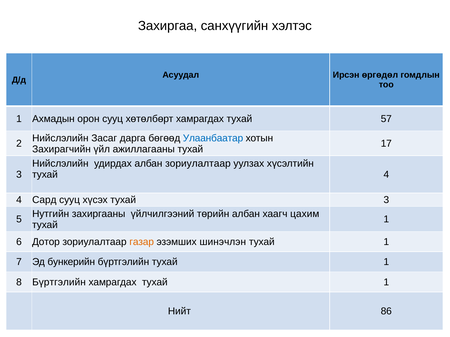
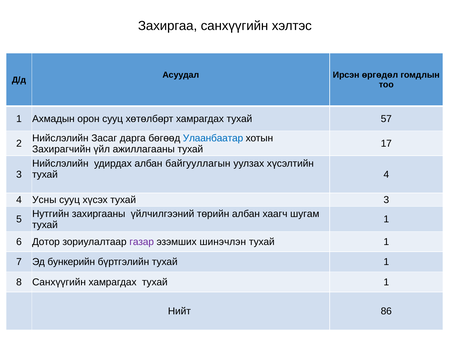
албан зориулалтаар: зориулалтаар -> байгууллагын (198, 164)
Сард: Сард -> Усны (44, 200)
цахим: цахим -> шугам (305, 214)
газар colour: orange -> purple (142, 242)
8 Бүртгэлийн: Бүртгэлийн -> Санхүүгийн (59, 283)
